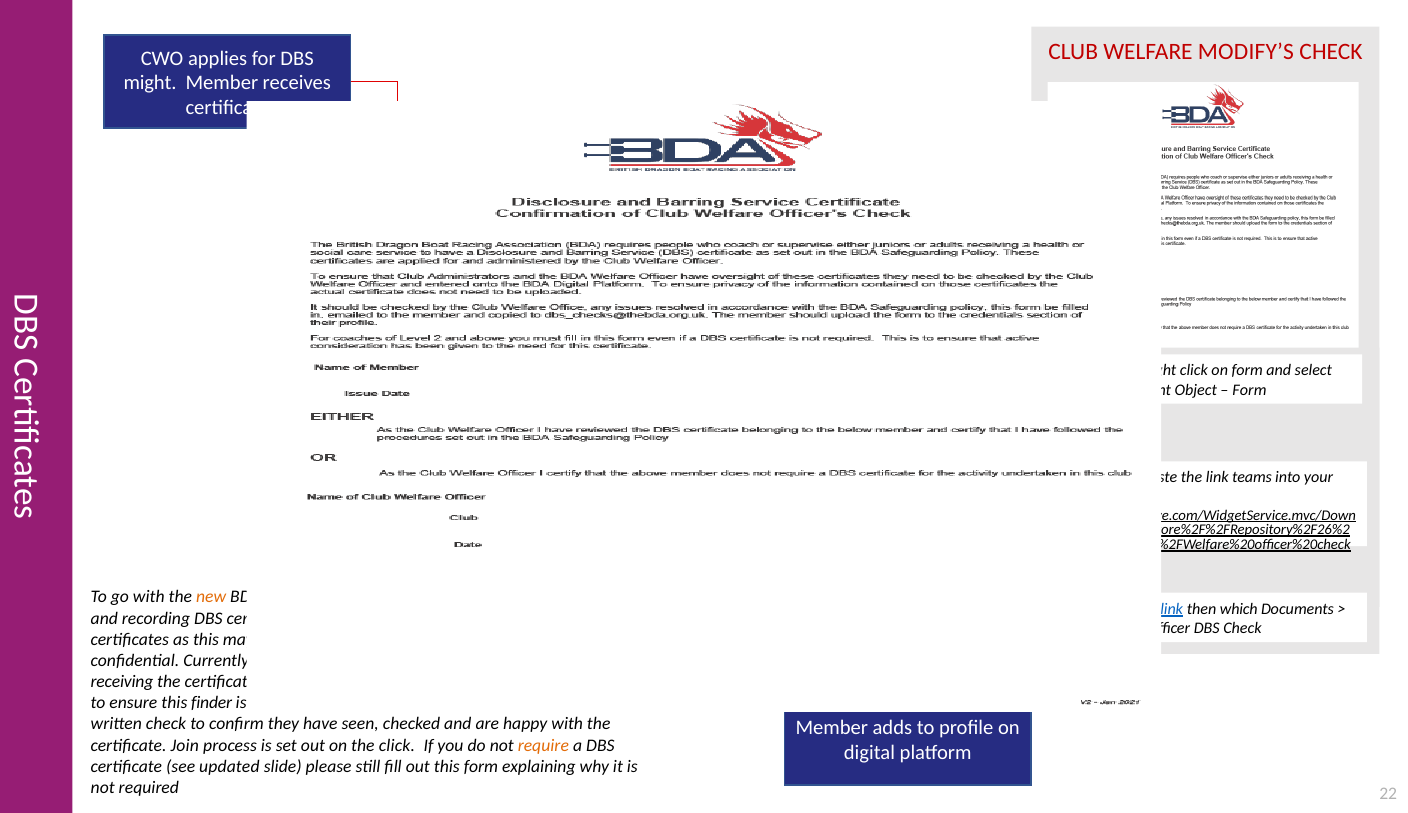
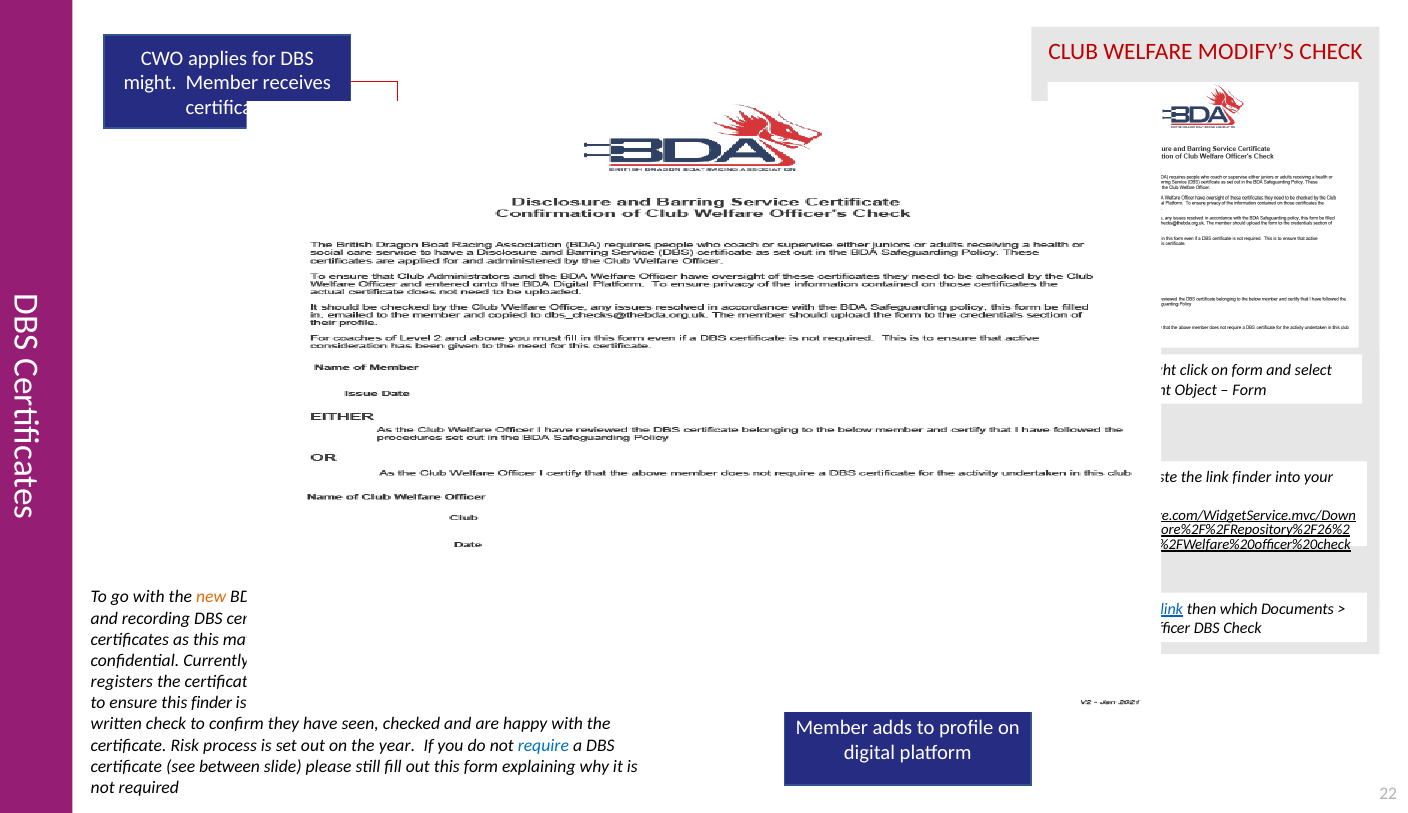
link teams: teams -> finder (1252, 477)
receiving: receiving -> registers (122, 682)
Join: Join -> Risk (185, 745)
the click: click -> year (397, 745)
require colour: orange -> blue (543, 745)
updated: updated -> between (230, 766)
